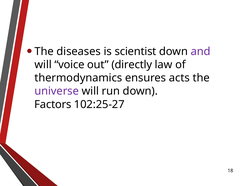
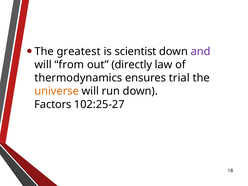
diseases: diseases -> greatest (79, 51)
voice: voice -> from (69, 65)
acts: acts -> trial (179, 78)
universe colour: purple -> orange (57, 91)
